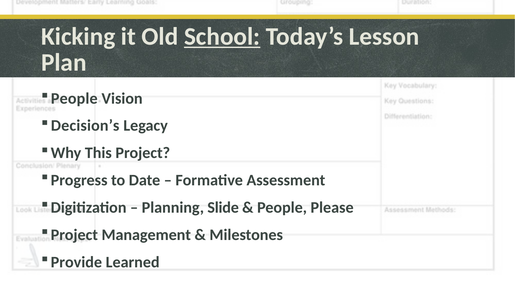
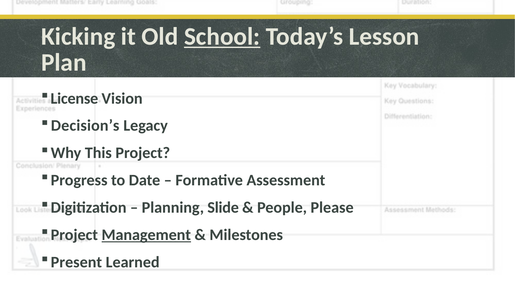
People: People -> License (74, 99)
Management underline: none -> present (146, 235)
Provide: Provide -> Present (76, 263)
